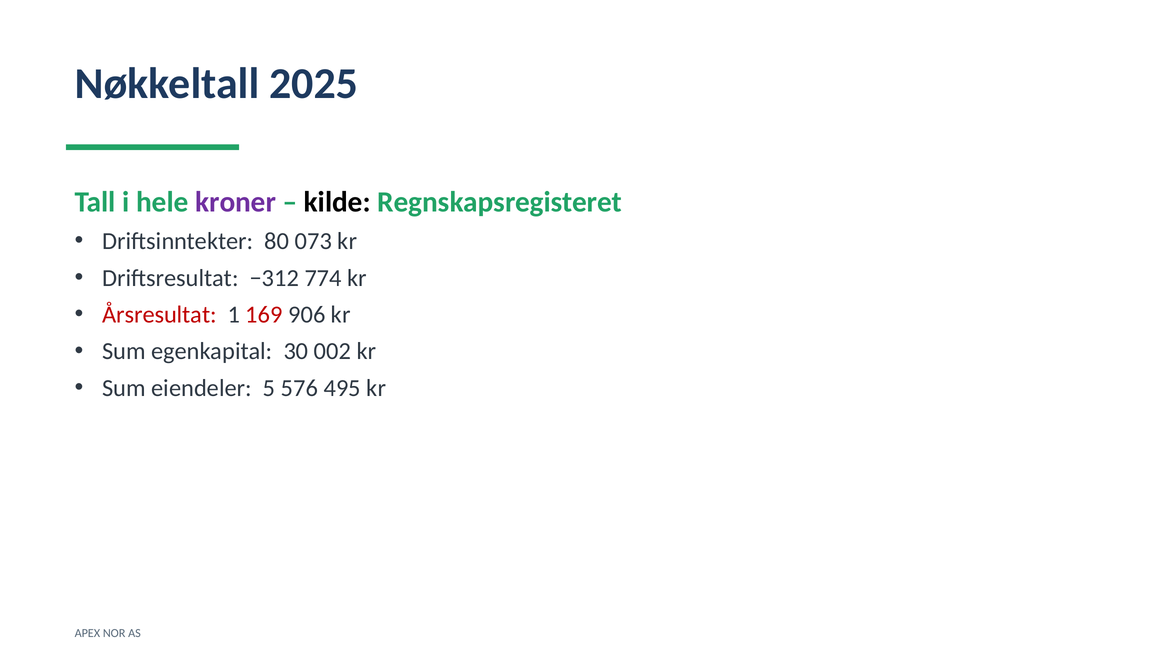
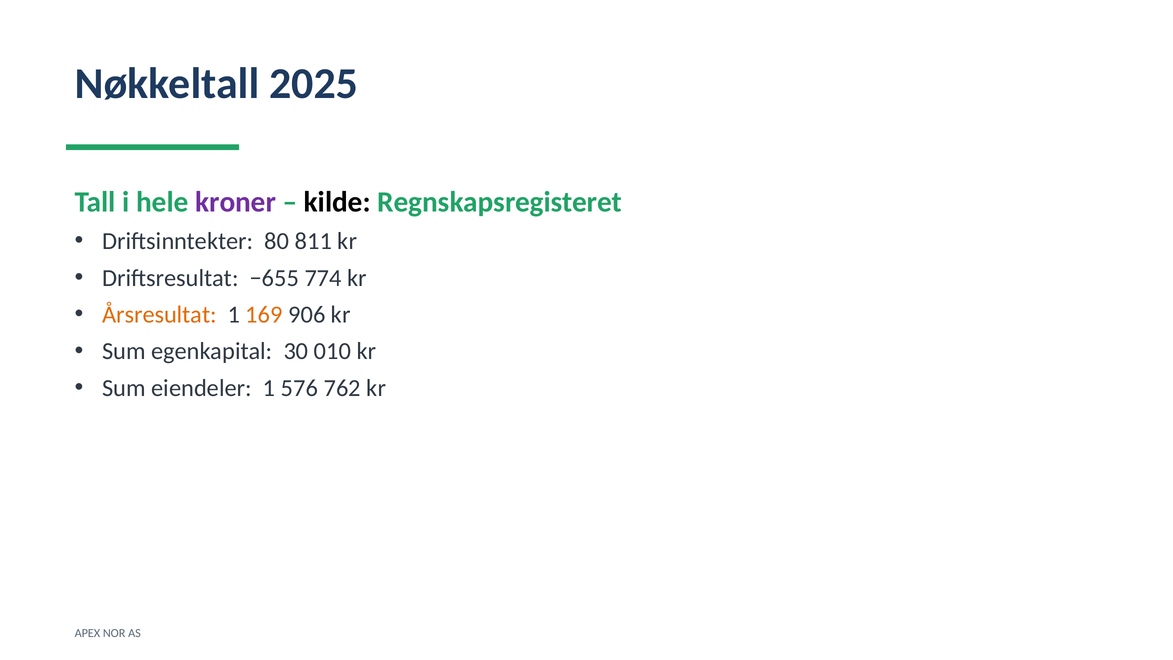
073: 073 -> 811 (313, 241)
−312: −312 -> −655 (274, 278)
Årsresultat colour: red -> orange (159, 315)
169 colour: red -> orange (264, 315)
002: 002 -> 010 (332, 351)
eiendeler 5: 5 -> 1 (269, 388)
495: 495 -> 762 (342, 388)
